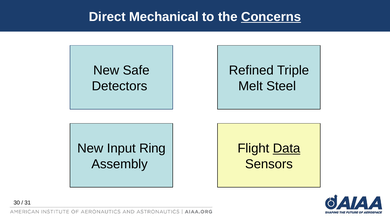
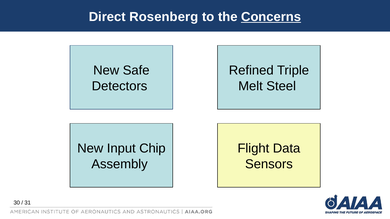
Mechanical: Mechanical -> Rosenberg (164, 17)
Ring: Ring -> Chip (152, 149)
Data underline: present -> none (287, 149)
